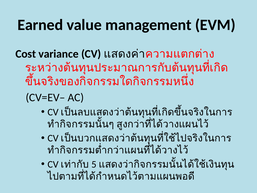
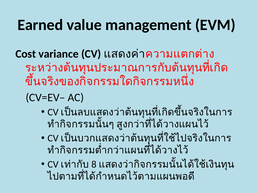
5: 5 -> 8 (94, 164)
